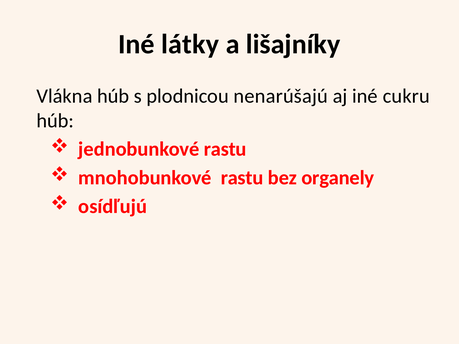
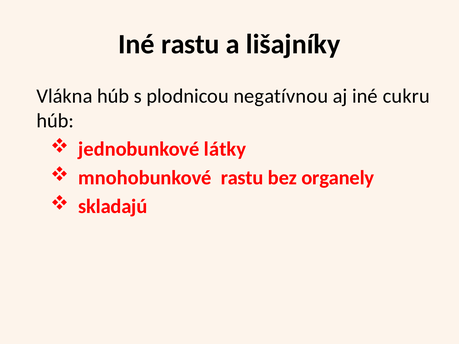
Iné látky: látky -> rastu (190, 44)
nenarúšajú: nenarúšajú -> negatívnou (281, 96)
jednobunkové rastu: rastu -> látky (225, 149)
osídľujú: osídľujú -> skladajú (113, 206)
